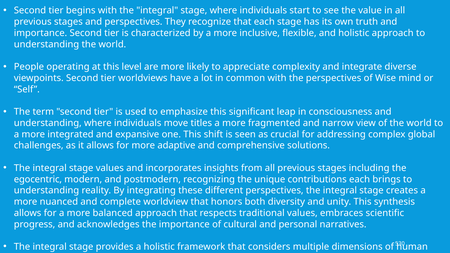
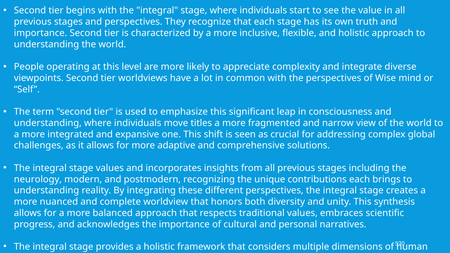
egocentric: egocentric -> neurology (38, 179)
